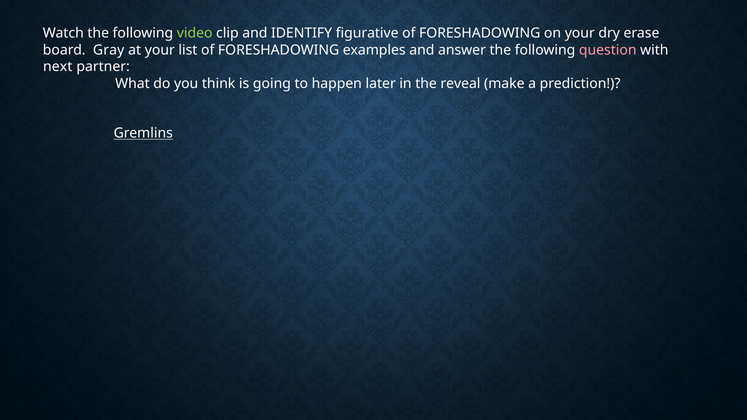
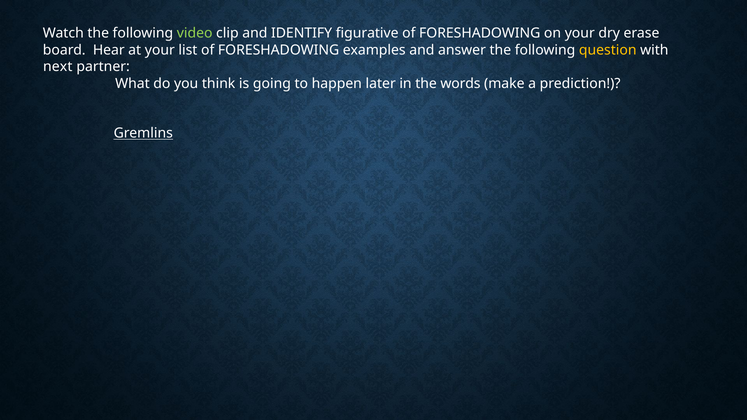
Gray: Gray -> Hear (109, 50)
question colour: pink -> yellow (608, 50)
reveal: reveal -> words (461, 84)
